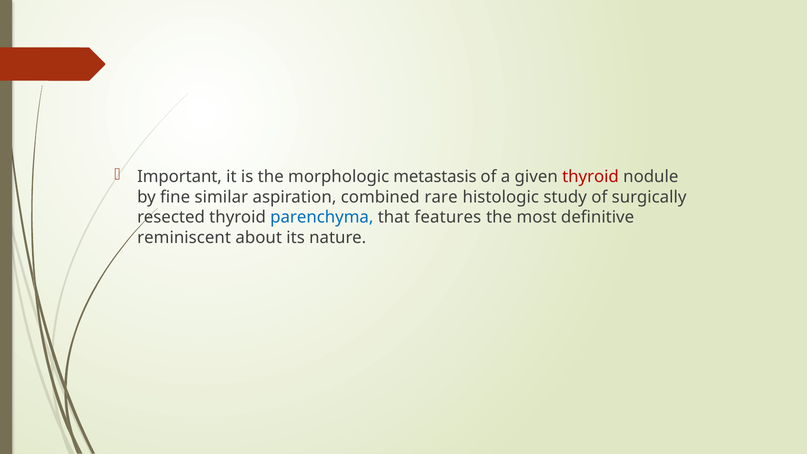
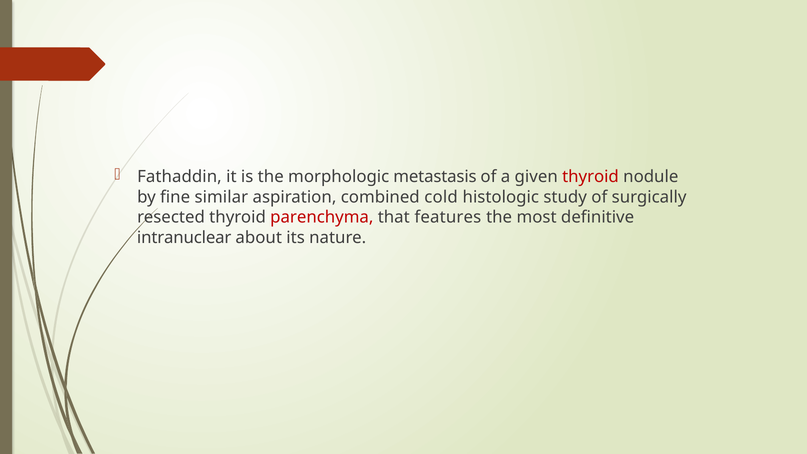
Important: Important -> Fathaddin (179, 177)
rare: rare -> cold (441, 197)
parenchyma colour: blue -> red (322, 217)
reminiscent: reminiscent -> intranuclear (184, 238)
